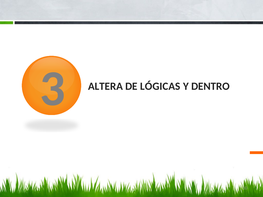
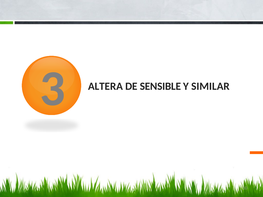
LÓGICAS: LÓGICAS -> SENSIBLE (160, 86)
DENTRO: DENTRO -> SIMILAR (210, 86)
